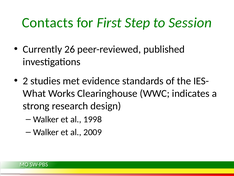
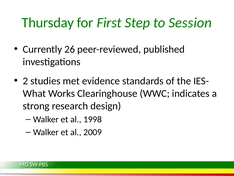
Contacts: Contacts -> Thursday (48, 23)
